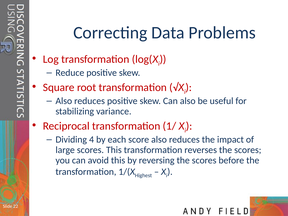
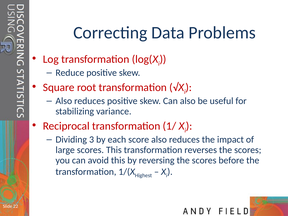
4: 4 -> 3 (92, 140)
